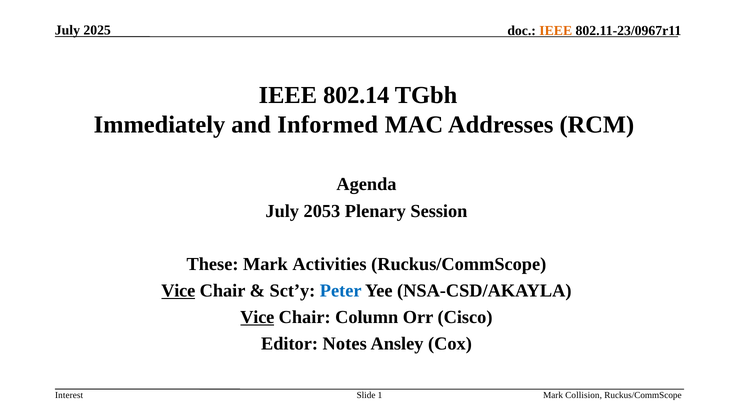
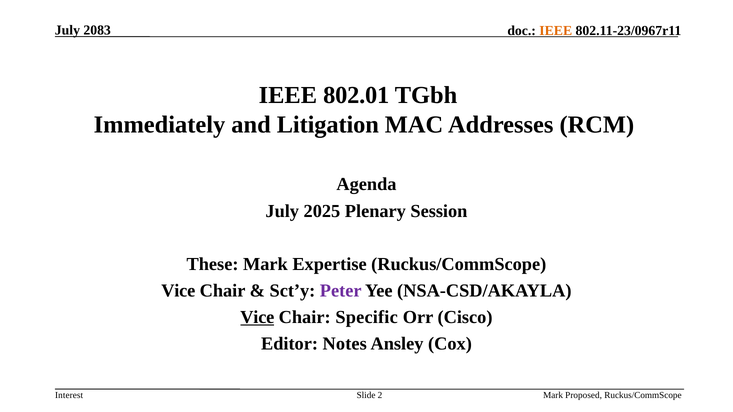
2025: 2025 -> 2083 (97, 30)
802.14: 802.14 -> 802.01 (356, 95)
Informed: Informed -> Litigation (328, 125)
2053: 2053 -> 2025 (322, 211)
Activities: Activities -> Expertise (330, 264)
Vice underline: present -> none (178, 291)
Peter colour: blue -> purple (341, 291)
Column: Column -> Specific (367, 317)
Collision: Collision -> Proposed (584, 395)
1: 1 -> 2 (380, 395)
